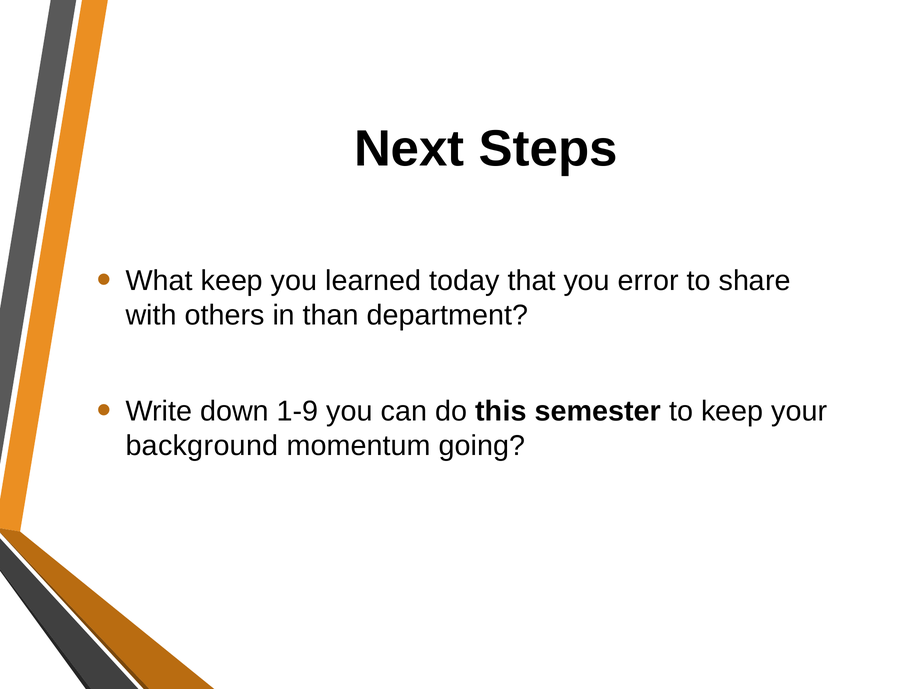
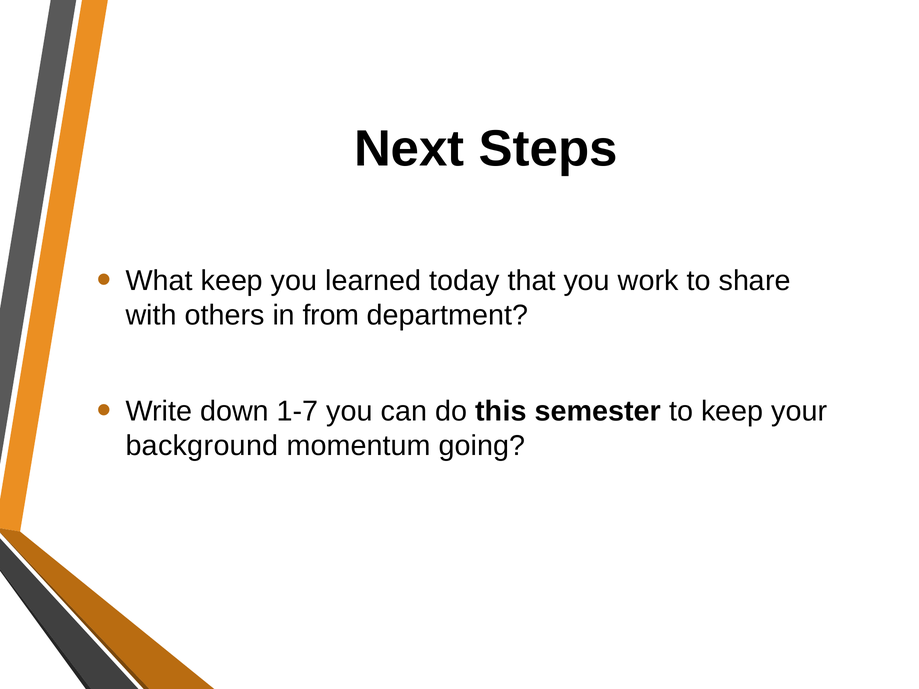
error: error -> work (648, 281)
than: than -> from (331, 315)
1-9: 1-9 -> 1-7 (298, 411)
